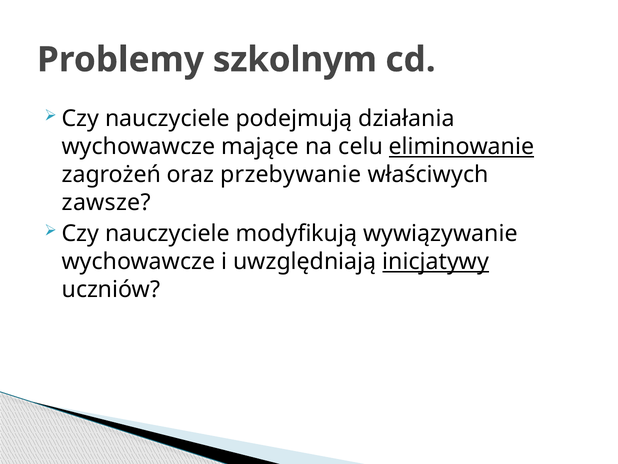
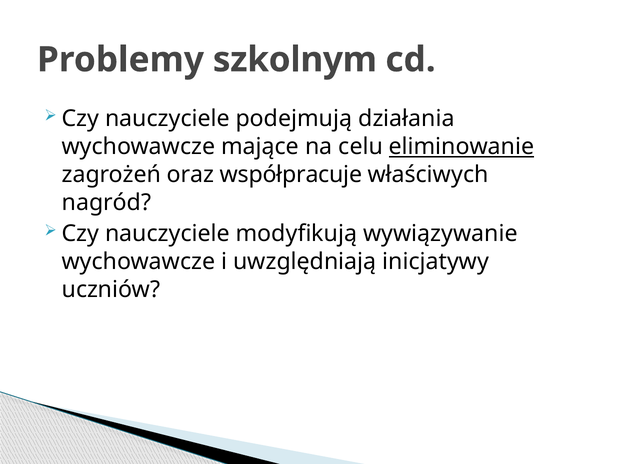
przebywanie: przebywanie -> współpracuje (291, 174)
zawsze: zawsze -> nagród (106, 202)
inicjatywy underline: present -> none (436, 261)
